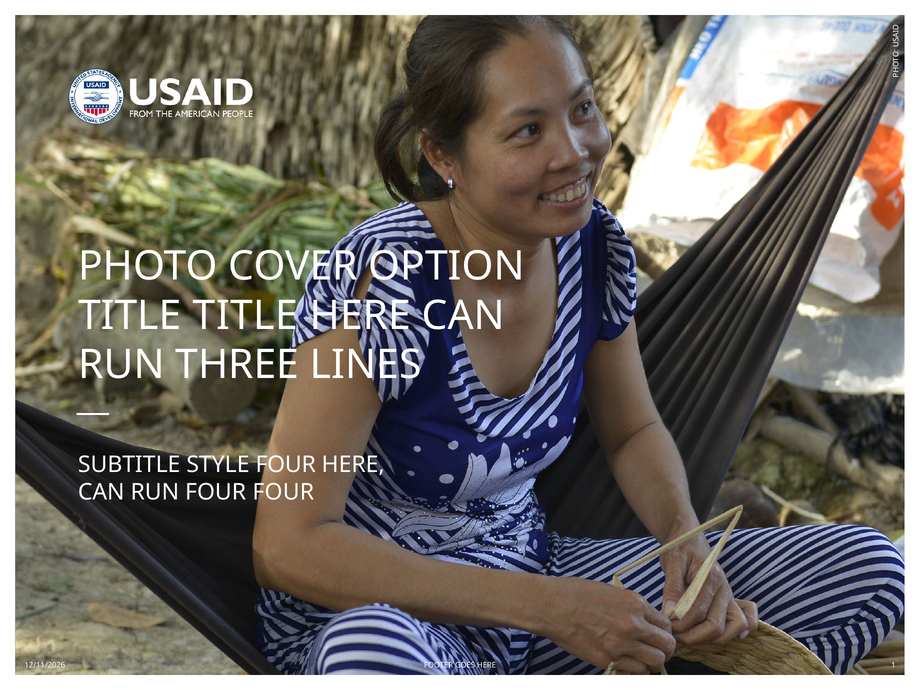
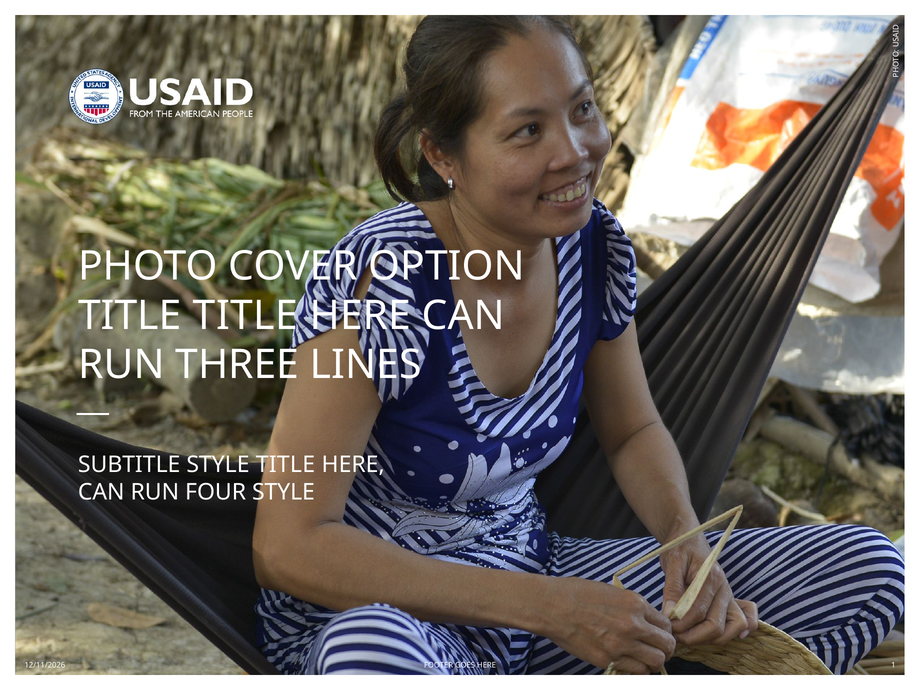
STYLE FOUR: FOUR -> TITLE (285, 465)
FOUR FOUR: FOUR -> STYLE (283, 492)
